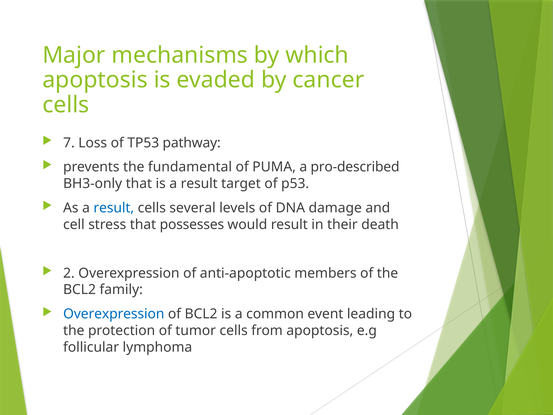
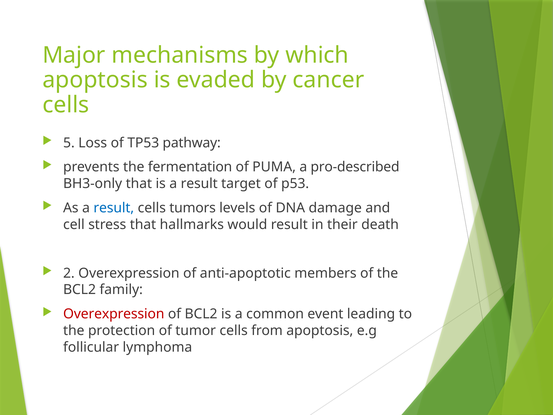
7: 7 -> 5 (69, 143)
fundamental: fundamental -> fermentation (190, 167)
several: several -> tumors (193, 208)
possesses: possesses -> hallmarks (192, 224)
Overexpression colour: blue -> red (114, 314)
